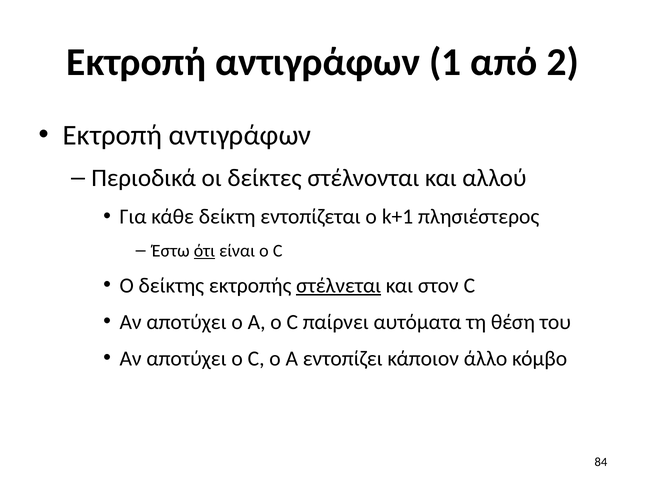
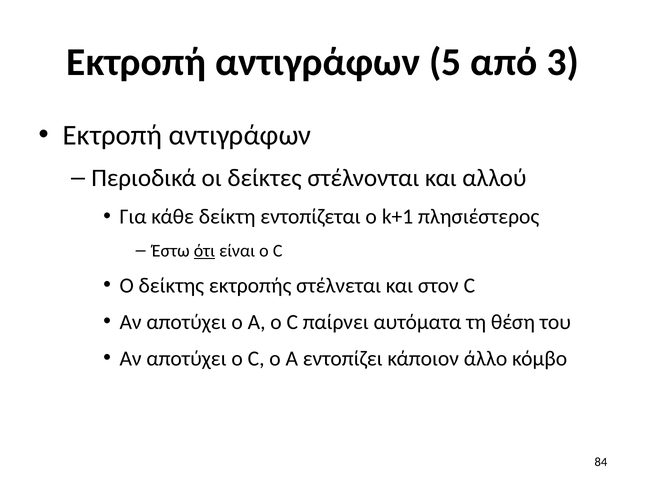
1: 1 -> 5 (445, 63)
2: 2 -> 3 (563, 63)
στέλνεται underline: present -> none (339, 286)
